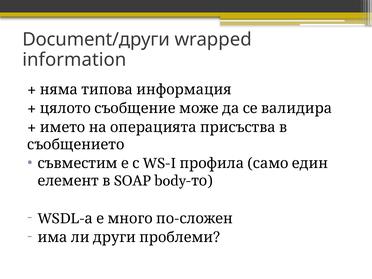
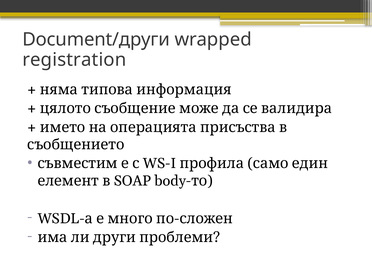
information: information -> registration (74, 60)
